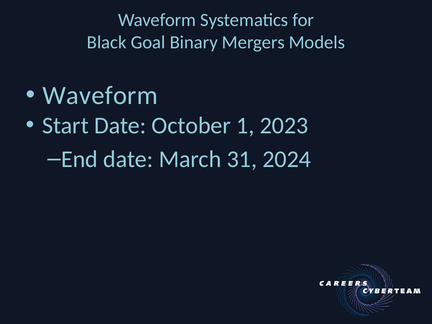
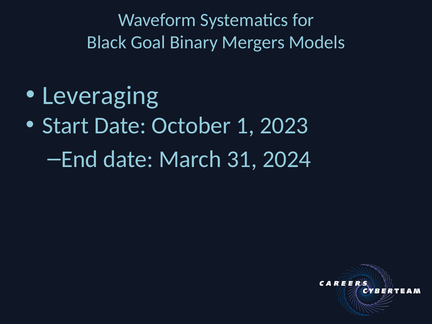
Waveform: Waveform -> Leveraging (100, 95)
